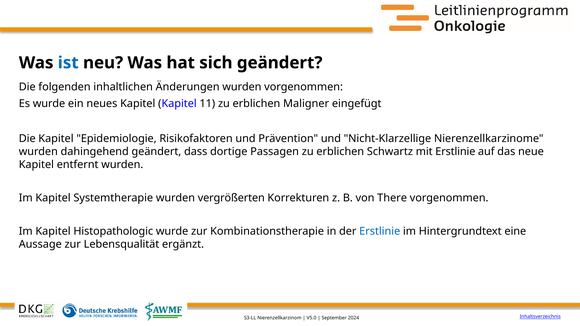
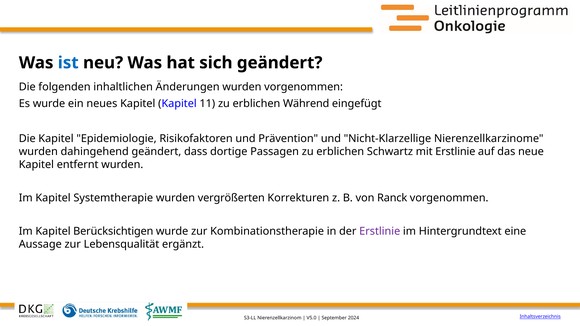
Maligner: Maligner -> Während (306, 104)
There: There -> Ranck (392, 198)
Histopathologic: Histopathologic -> Berücksichtigen (113, 232)
Erstlinie colour: blue -> purple (380, 232)
